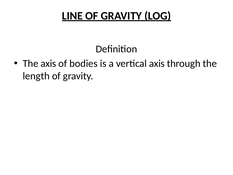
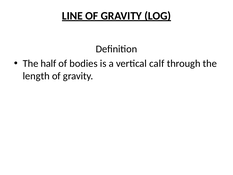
The axis: axis -> half (48, 63)
vertical axis: axis -> calf (157, 63)
